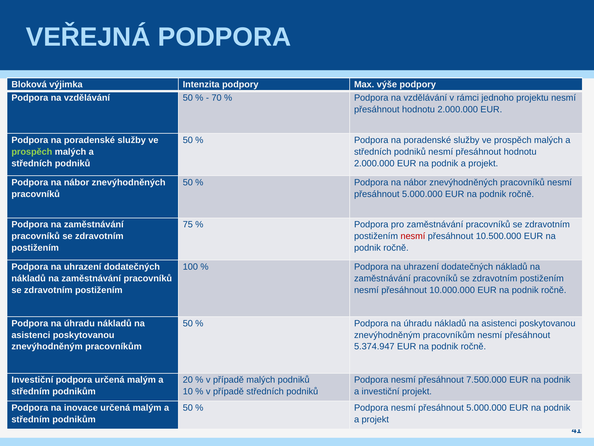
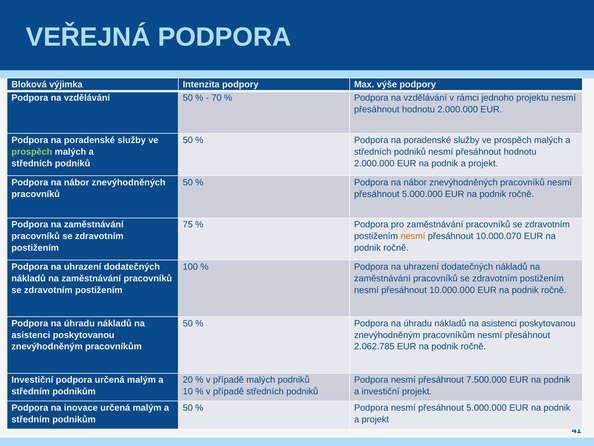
nesmí colour: red -> orange (413, 236)
10.500.000: 10.500.000 -> 10.000.070 (499, 236)
5.374.947: 5.374.947 -> 2.062.785 (374, 346)
